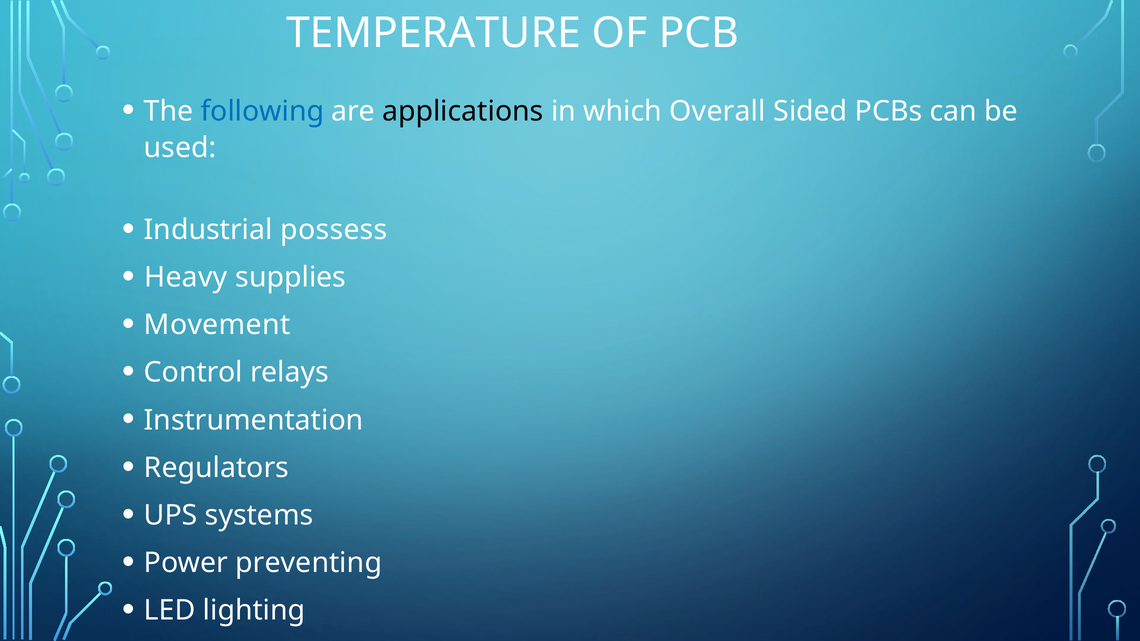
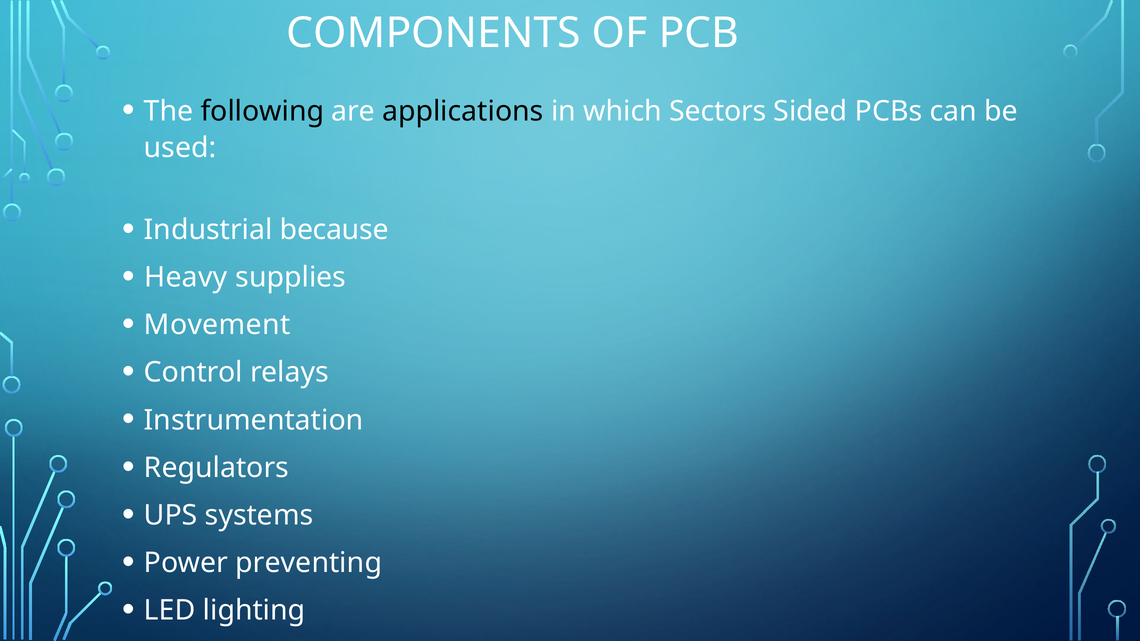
TEMPERATURE: TEMPERATURE -> COMPONENTS (434, 33)
following colour: blue -> black (262, 111)
Overall: Overall -> Sectors (718, 111)
possess: possess -> because (334, 230)
